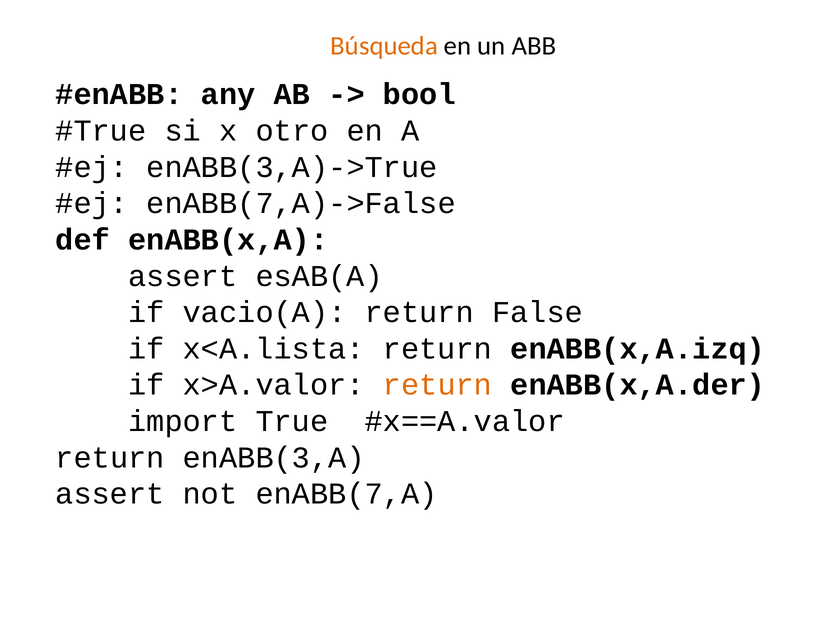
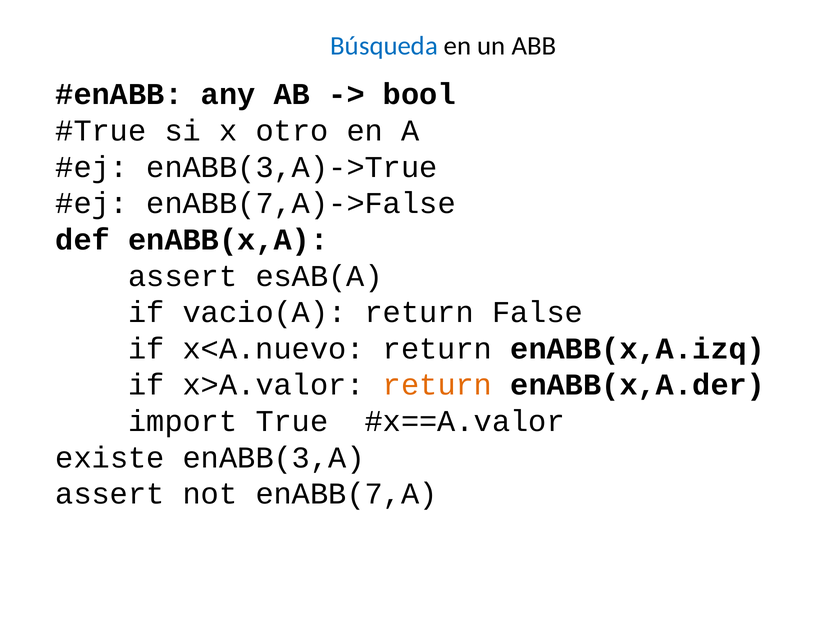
Búsqueda colour: orange -> blue (384, 46)
x<A.lista: x<A.lista -> x<A.nuevo (274, 349)
return: return -> existe (110, 458)
